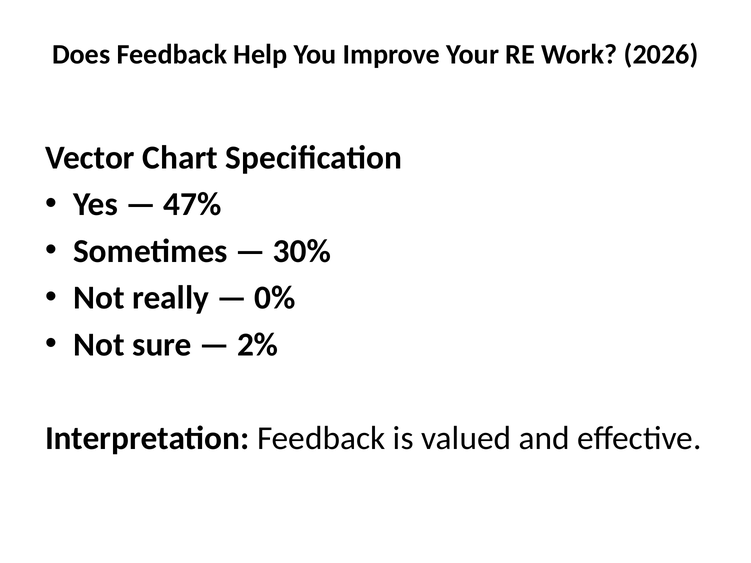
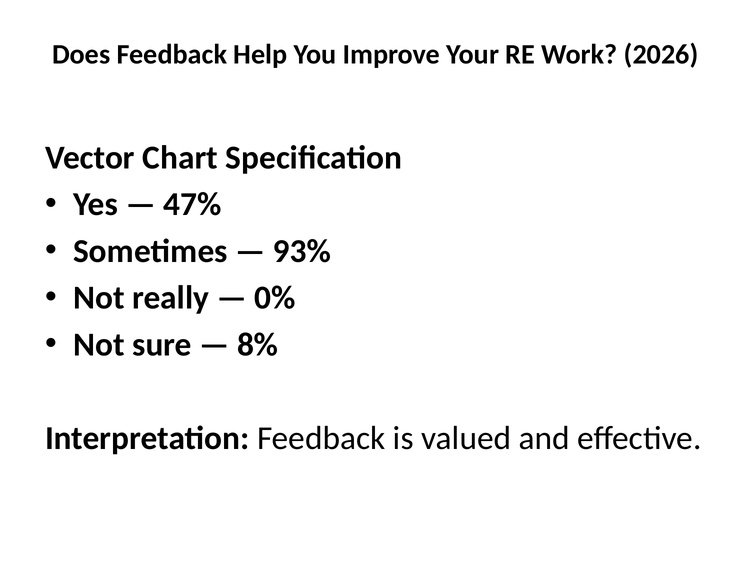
30%: 30% -> 93% (302, 251)
2%: 2% -> 8% (258, 345)
